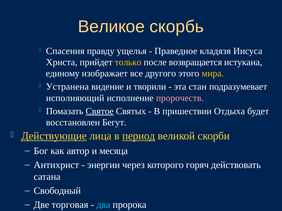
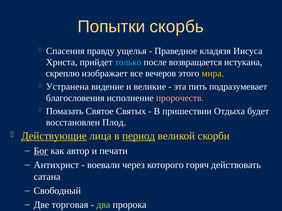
Великое: Великое -> Попытки (111, 27)
только colour: yellow -> light blue (128, 62)
единому: единому -> скреплю (63, 74)
другого: другого -> вечеров (161, 74)
творили: творили -> великие (150, 87)
стан: стан -> пить (198, 87)
исполняющий: исполняющий -> благословения (75, 98)
Святое underline: present -> none (100, 111)
Бегут: Бегут -> Плод (114, 123)
Бог underline: none -> present (41, 151)
месяца: месяца -> печати (114, 151)
энергии: энергии -> воевали (104, 165)
два colour: light blue -> light green (103, 205)
